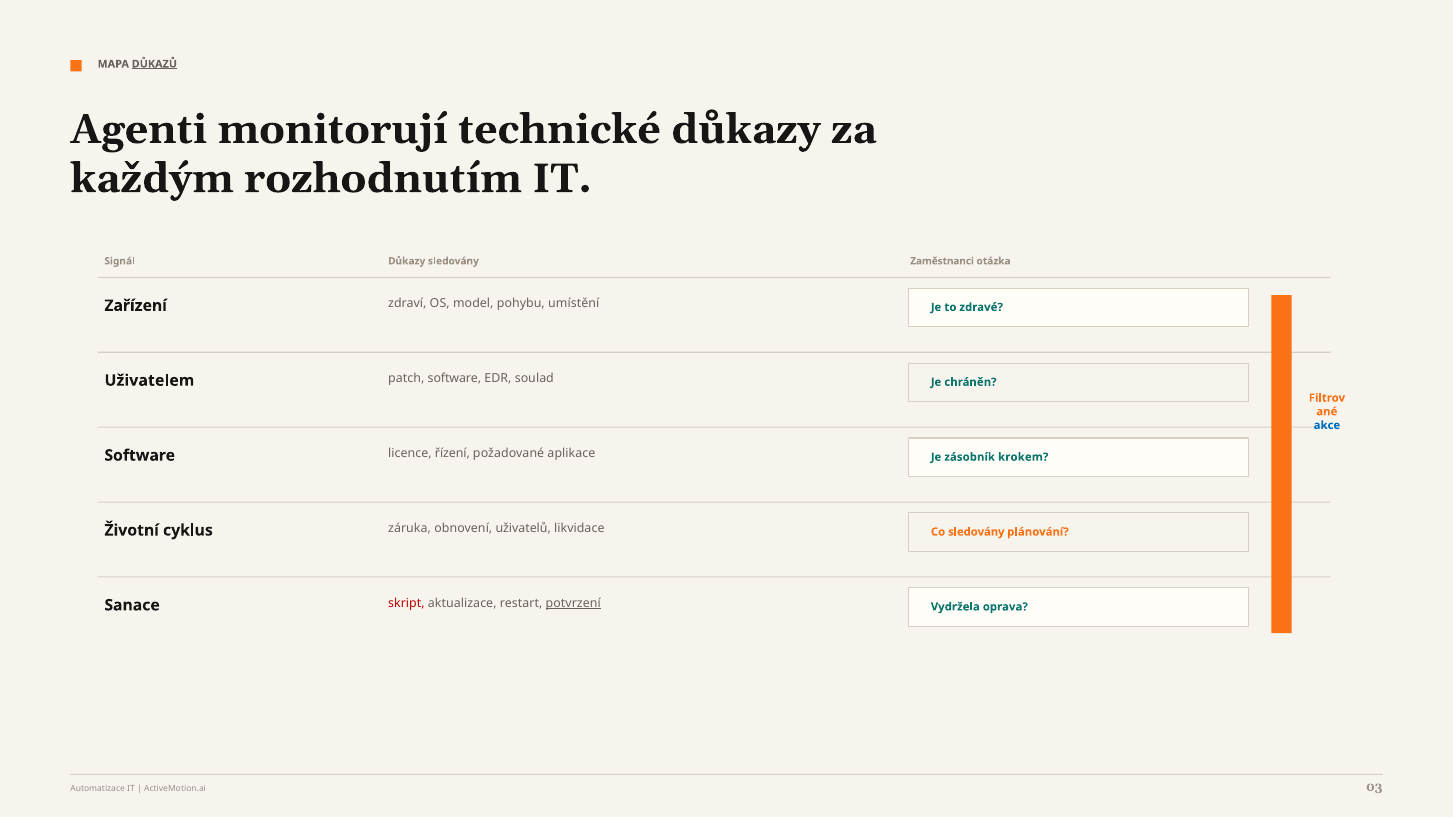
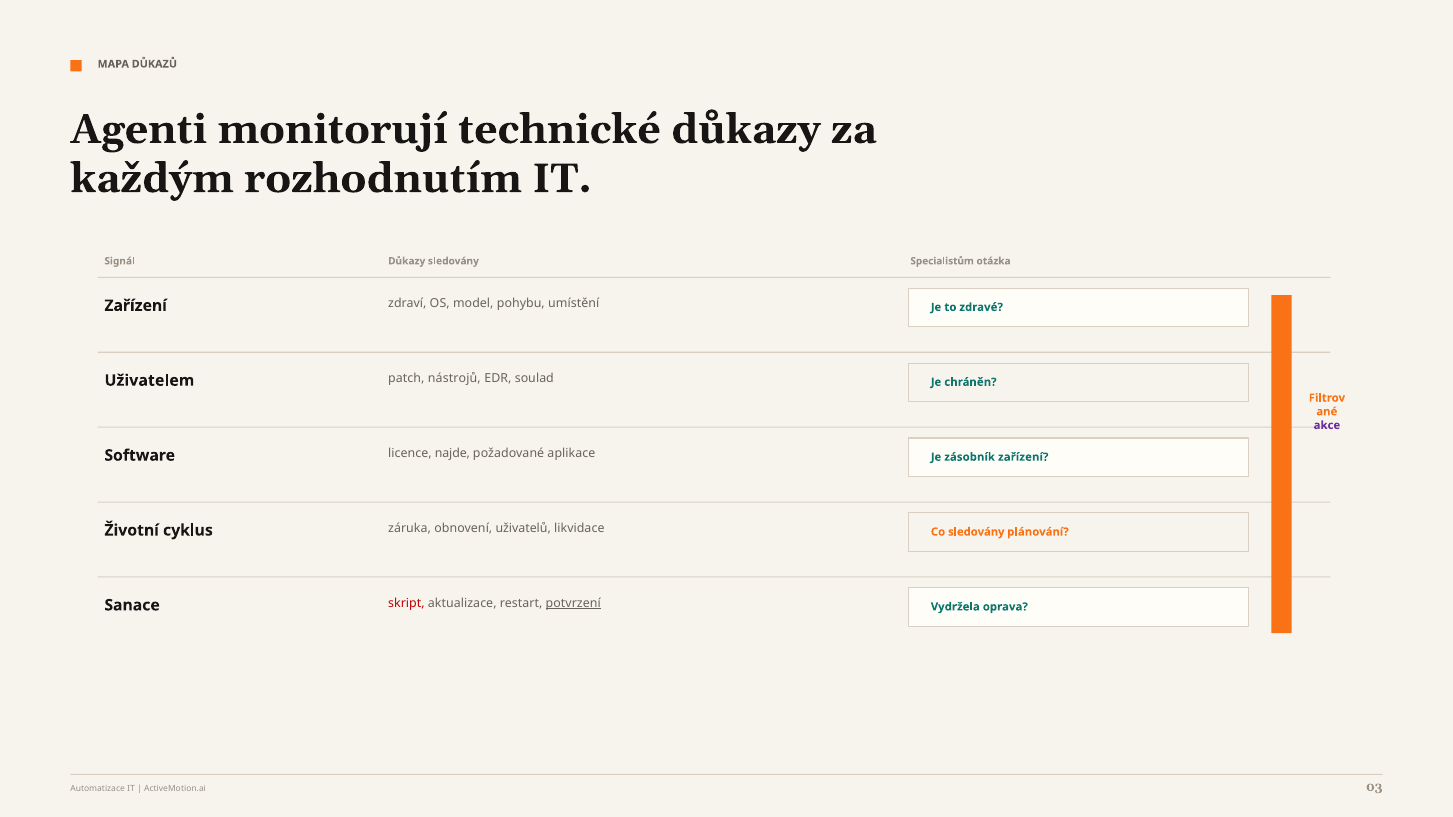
DŮKAZŮ underline: present -> none (154, 64)
Zaměstnanci: Zaměstnanci -> Specialistům (942, 261)
patch software: software -> nástrojů (454, 378)
akce colour: blue -> purple (1327, 425)
řízení: řízení -> najde (452, 453)
zásobník krokem: krokem -> zařízení (1023, 457)
